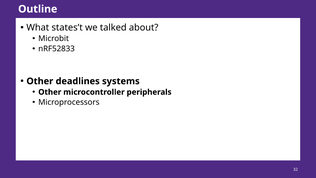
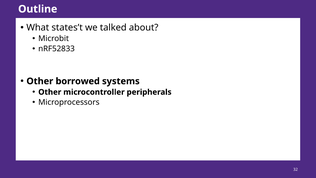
deadlines: deadlines -> borrowed (78, 81)
